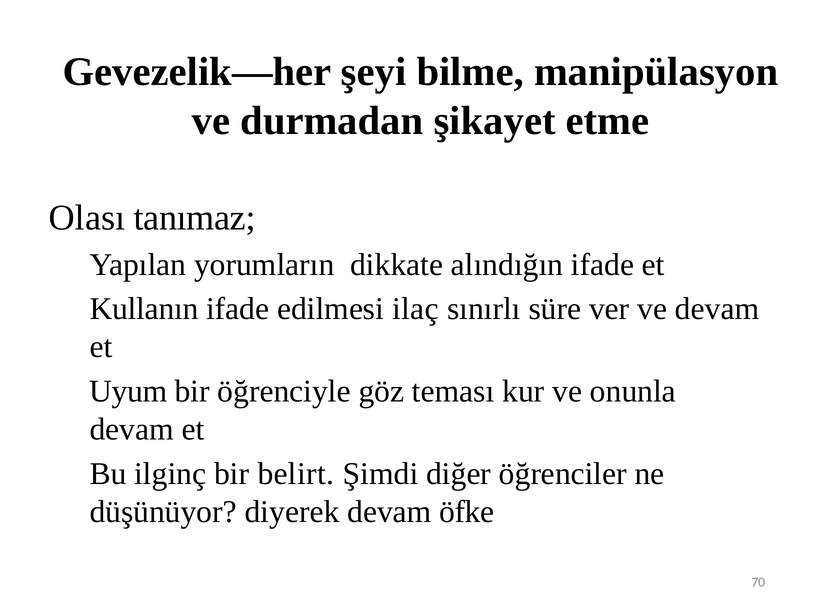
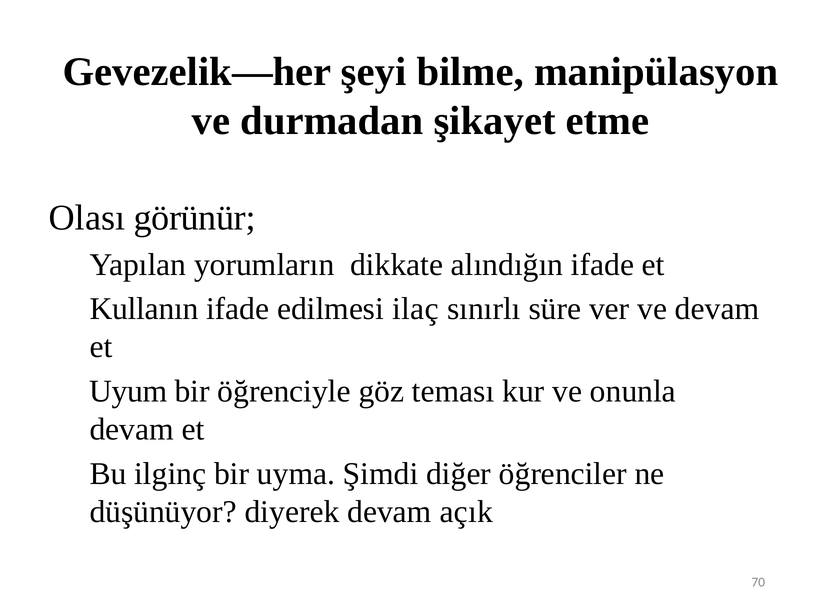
tanımaz: tanımaz -> görünür (195, 218)
belirt: belirt -> uyma (296, 474)
öfke: öfke -> açık (466, 512)
